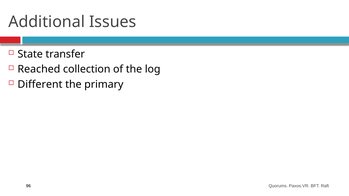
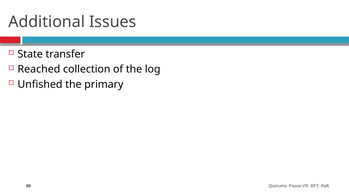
Different: Different -> Unfished (40, 85)
